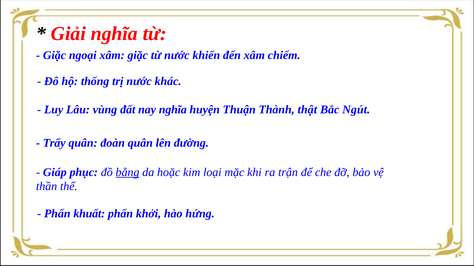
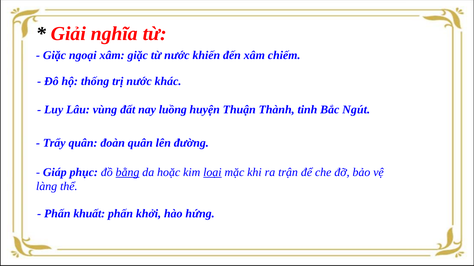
nay nghĩa: nghĩa -> luồng (173, 110)
thật: thật -> tinh (307, 110)
loại underline: none -> present (212, 173)
thần: thần -> làng (47, 187)
